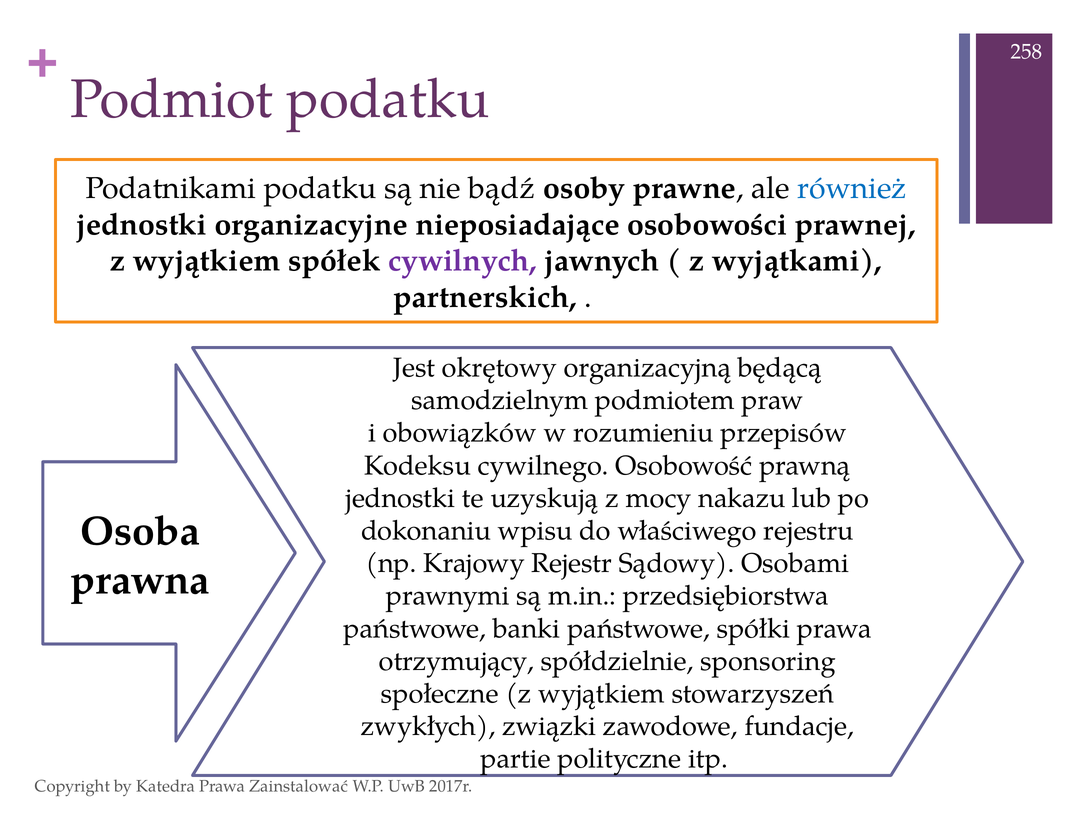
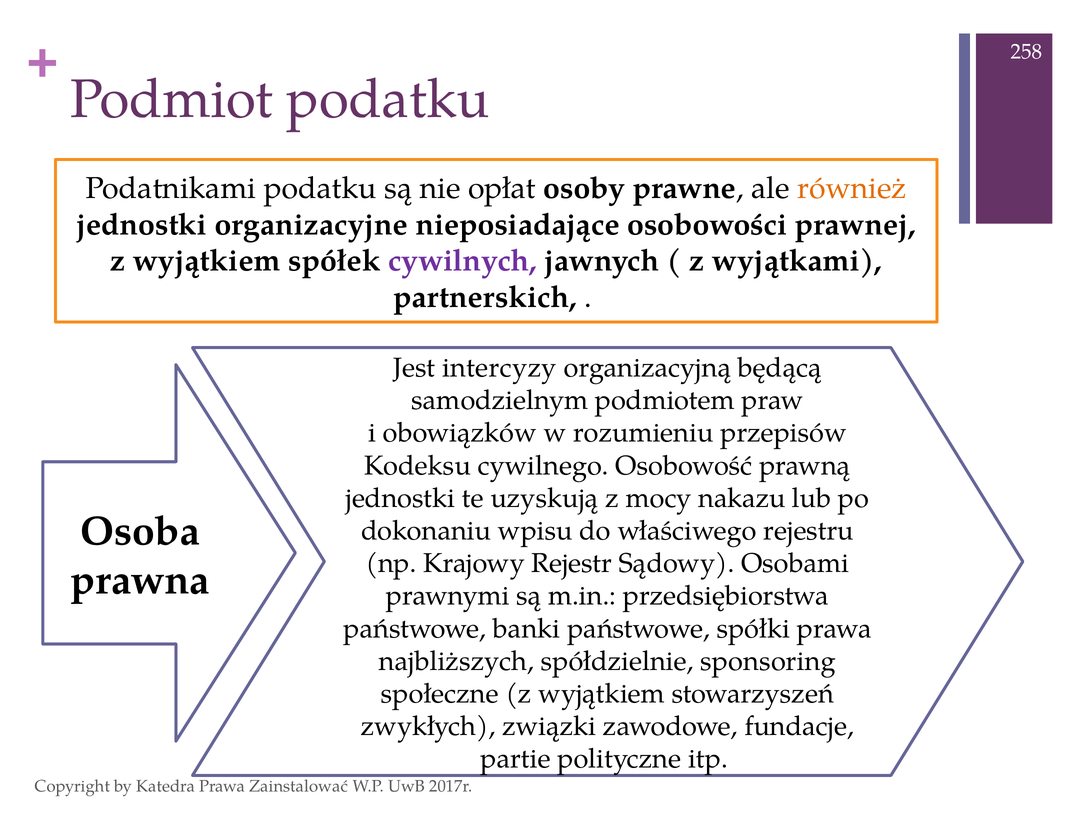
bądź: bądź -> opłat (502, 188)
również colour: blue -> orange (852, 188)
okrętowy: okrętowy -> intercyzy (499, 368)
otrzymujący: otrzymujący -> najbliższych (456, 661)
